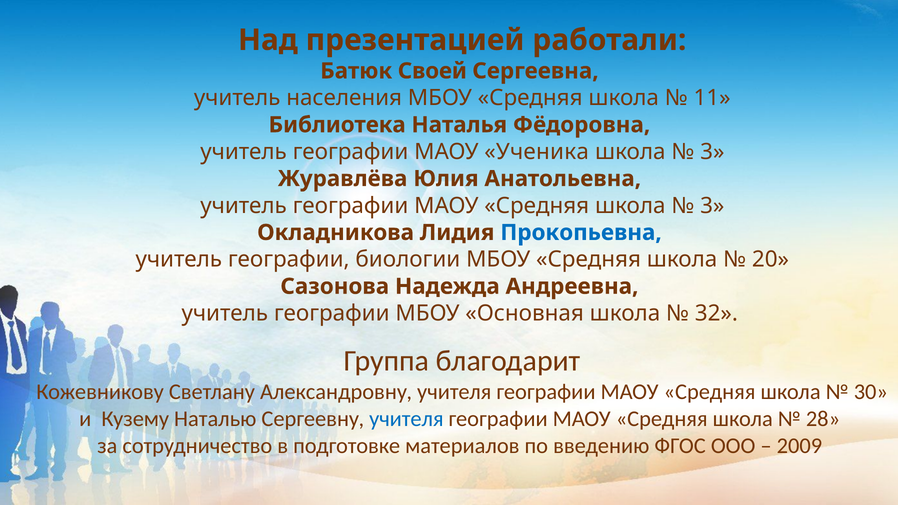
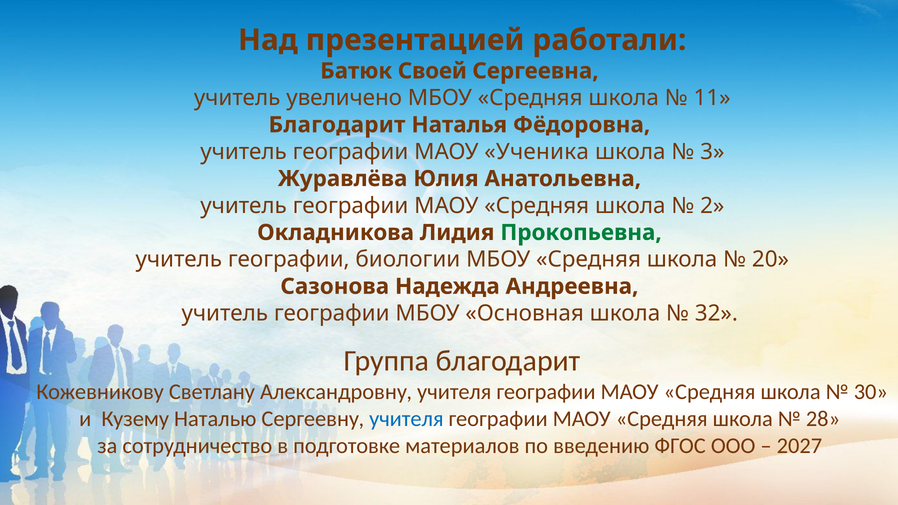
населения: населения -> увеличено (344, 98)
Библиотека: Библиотека -> Благодарит (337, 125)
3: 3 -> 2 (712, 206)
Прокопьевна colour: blue -> green (581, 233)
2009: 2009 -> 2027 (799, 446)
